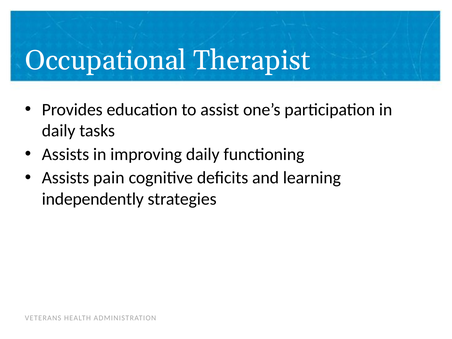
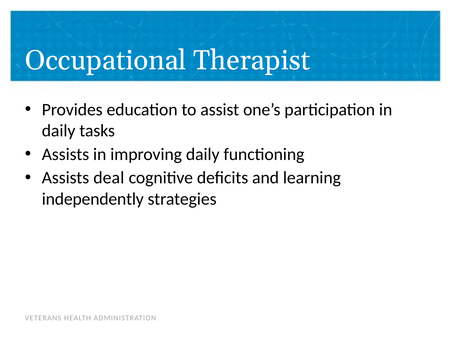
pain: pain -> deal (109, 178)
